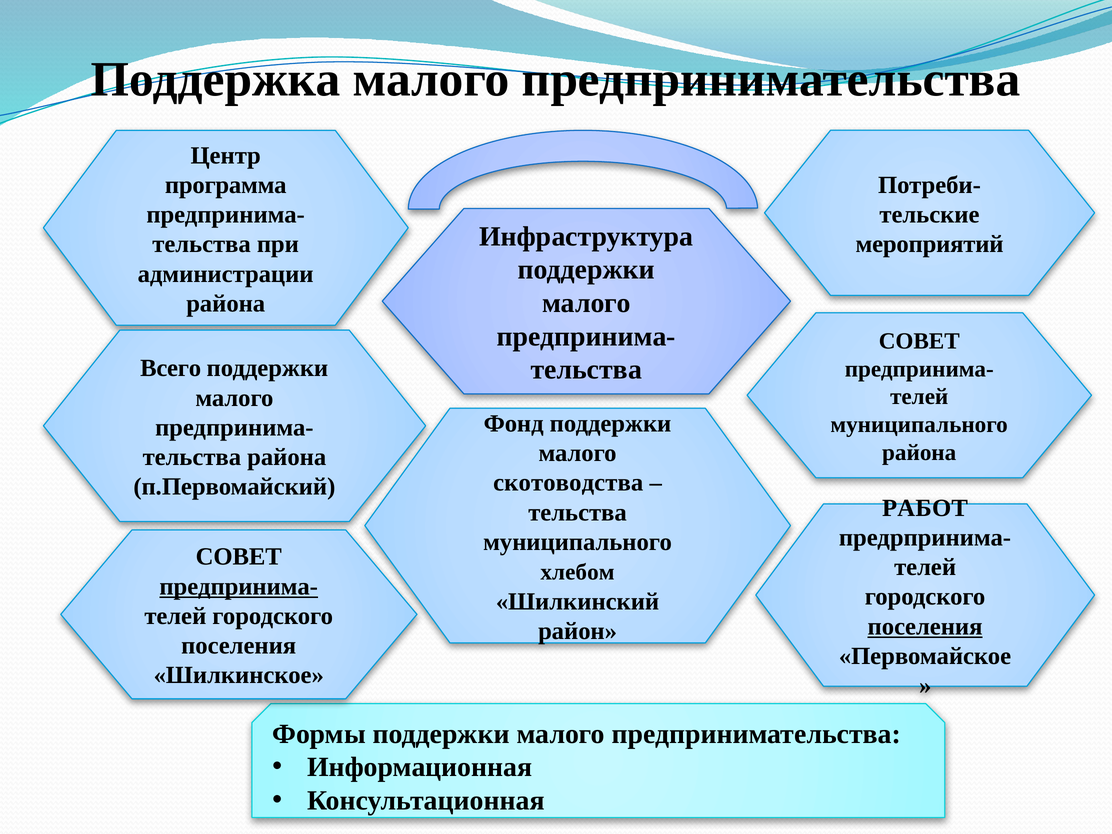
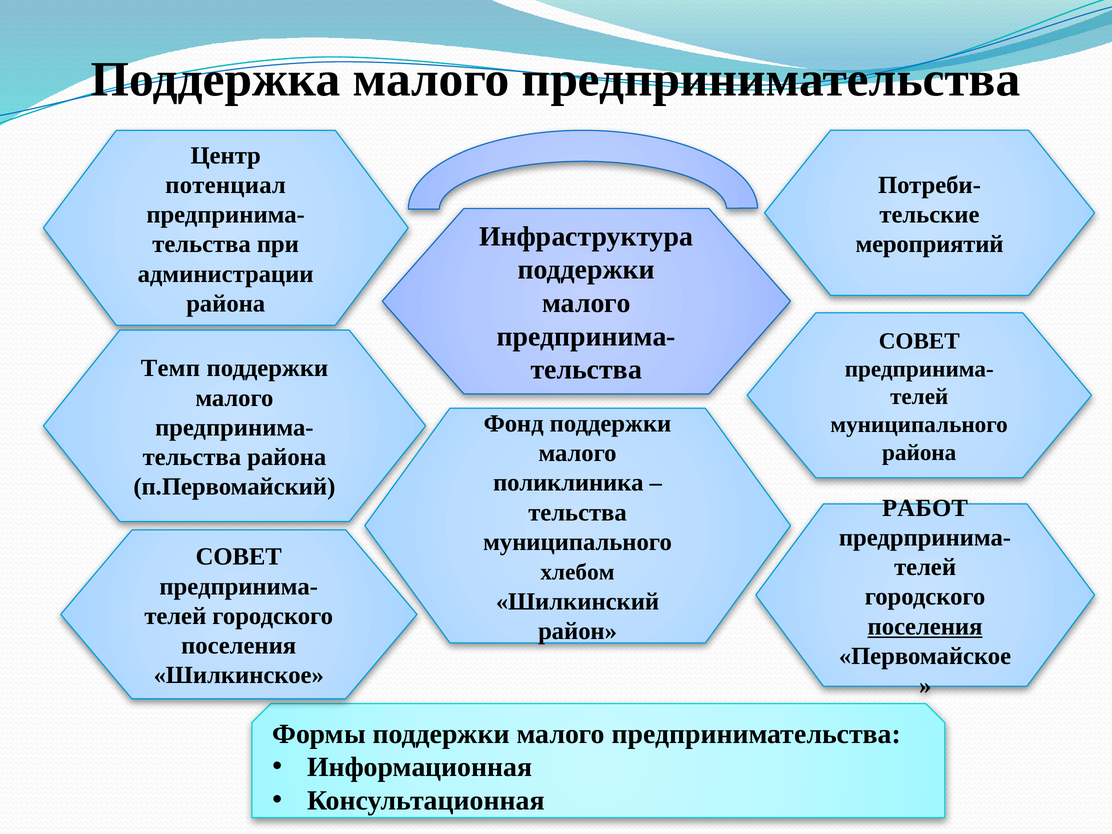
программа: программа -> потенциал (226, 185)
Всего: Всего -> Темп (170, 368)
скотоводства: скотоводства -> поликлиника (568, 483)
предпринима- underline: present -> none (239, 586)
